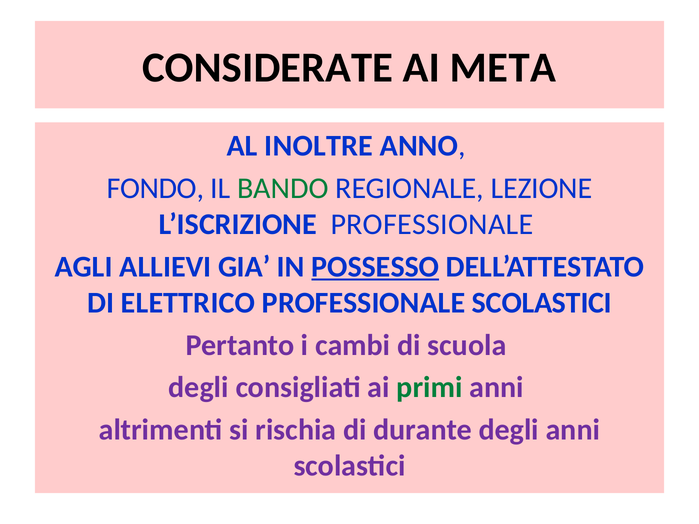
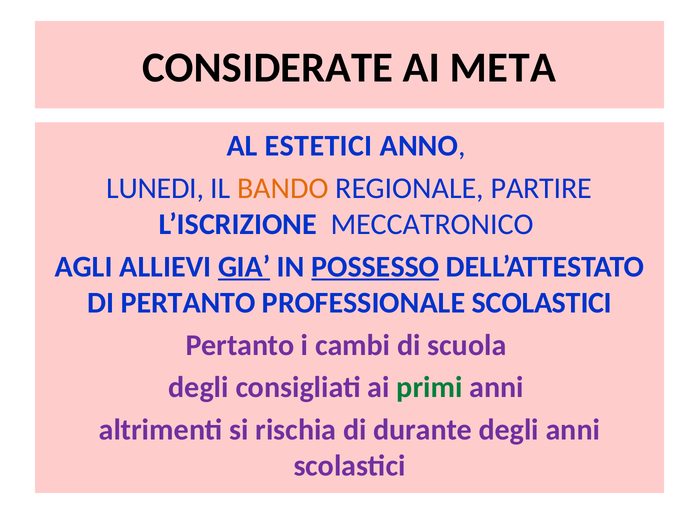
INOLTRE: INOLTRE -> ESTETICI (319, 146)
FONDO: FONDO -> LUNEDI (155, 188)
BANDO colour: green -> orange (283, 188)
LEZIONE: LEZIONE -> PARTIRE (541, 188)
L’ISCRIZIONE PROFESSIONALE: PROFESSIONALE -> MECCATRONICO (432, 224)
GIA underline: none -> present (244, 267)
DI ELETTRICO: ELETTRICO -> PERTANTO (188, 303)
